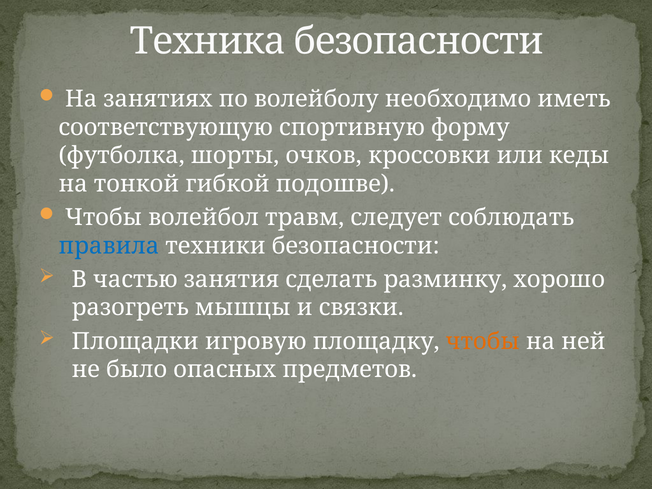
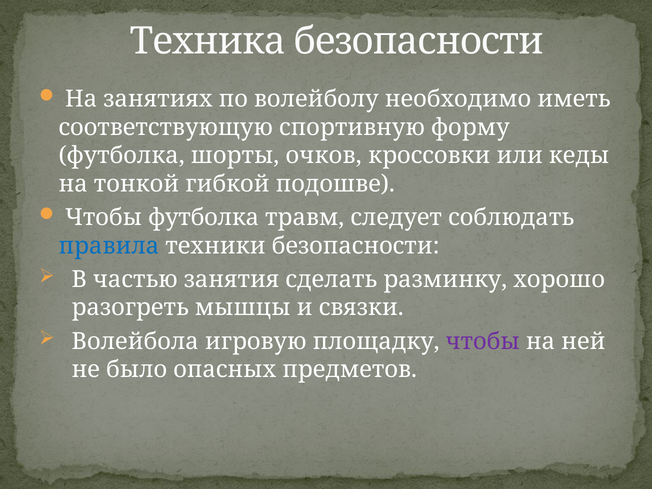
Чтобы волейбол: волейбол -> футболка (204, 218)
Площадки: Площадки -> Волейбола (135, 341)
чтобы colour: orange -> purple (483, 341)
